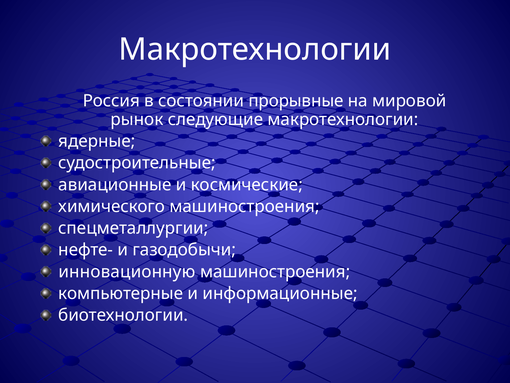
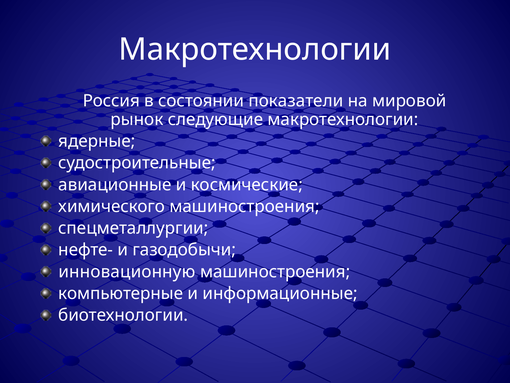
прорывные: прорывные -> показатели (296, 101)
